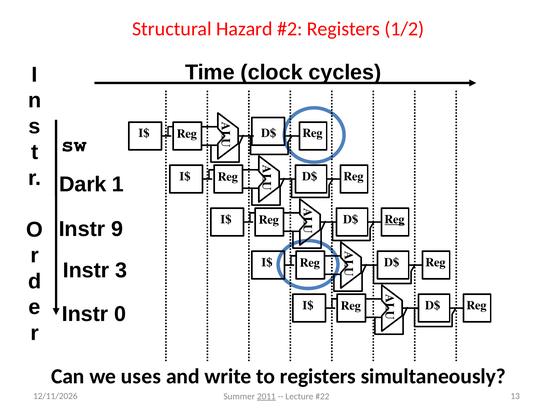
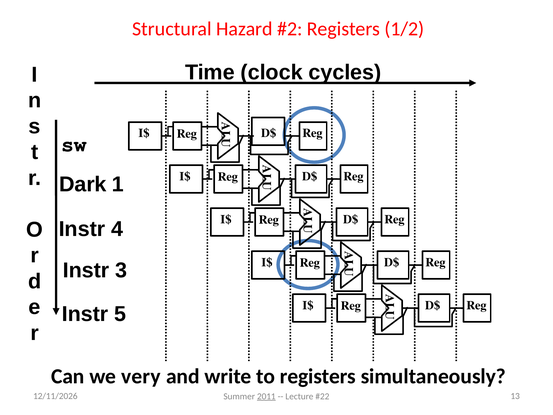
Reg underline: present -> none (395, 219)
9: 9 -> 4 (117, 229)
0: 0 -> 5 (120, 314)
uses: uses -> very (141, 376)
